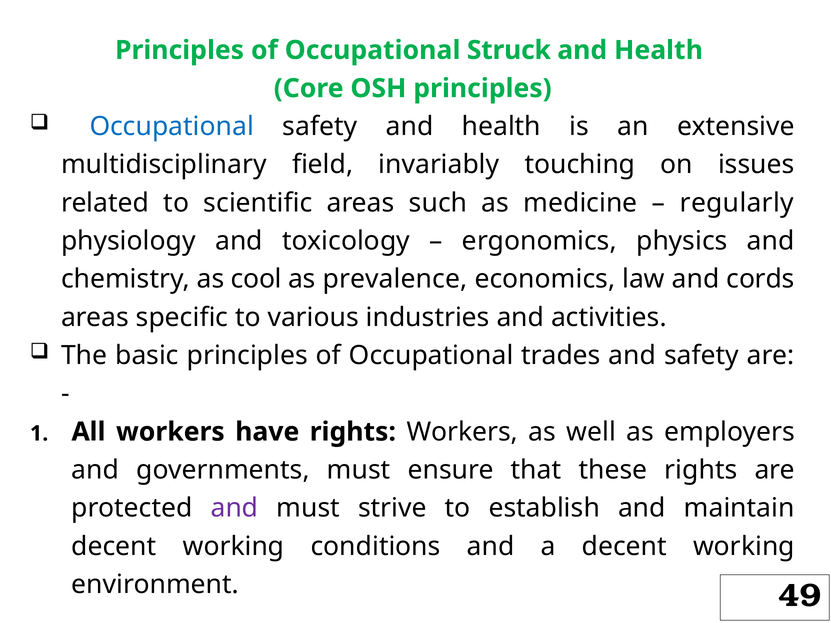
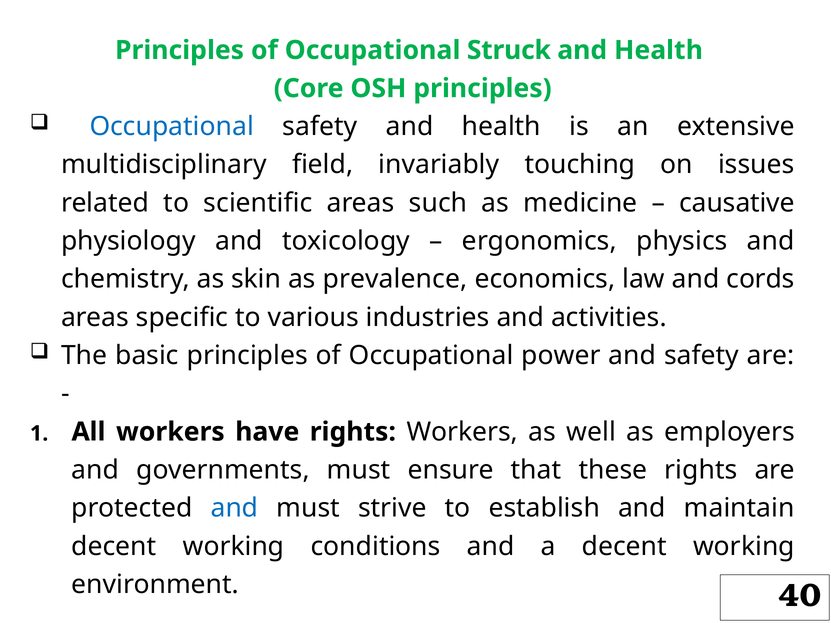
regularly: regularly -> causative (737, 203)
cool: cool -> skin (256, 279)
trades: trades -> power (561, 356)
and colour: purple -> blue (234, 508)
49: 49 -> 40 (800, 596)
